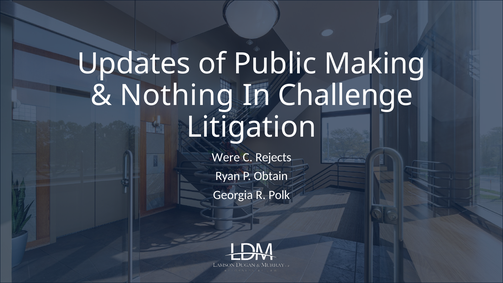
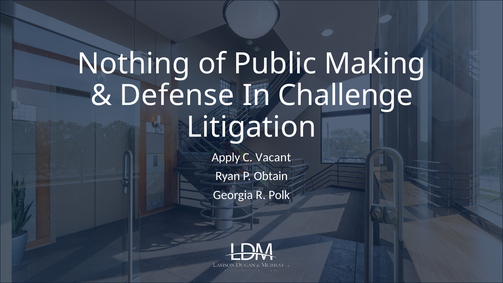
Updates: Updates -> Nothing (134, 64)
Nothing: Nothing -> Defense (177, 96)
Were: Were -> Apply (226, 157)
Rejects: Rejects -> Vacant (273, 157)
